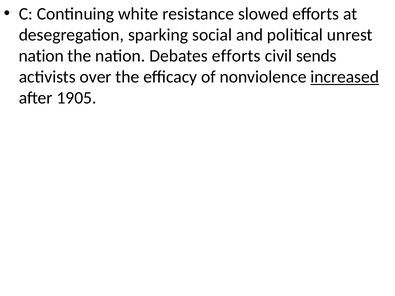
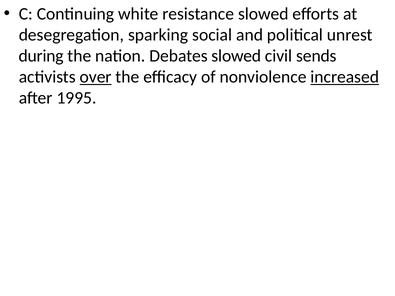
nation: nation -> during (41, 56)
Debates efforts: efforts -> slowed (236, 56)
over underline: none -> present (96, 77)
1905: 1905 -> 1995 (77, 98)
